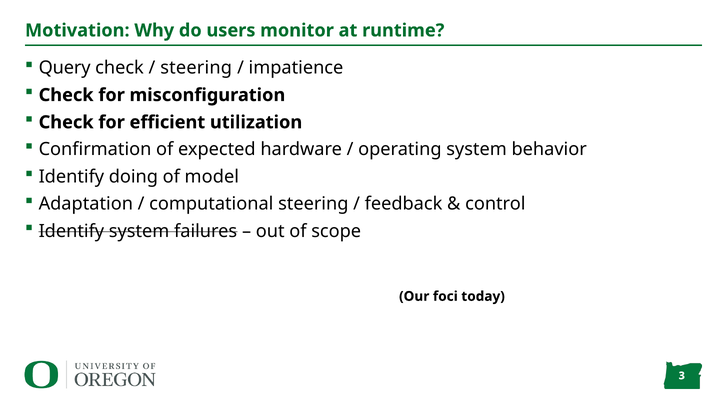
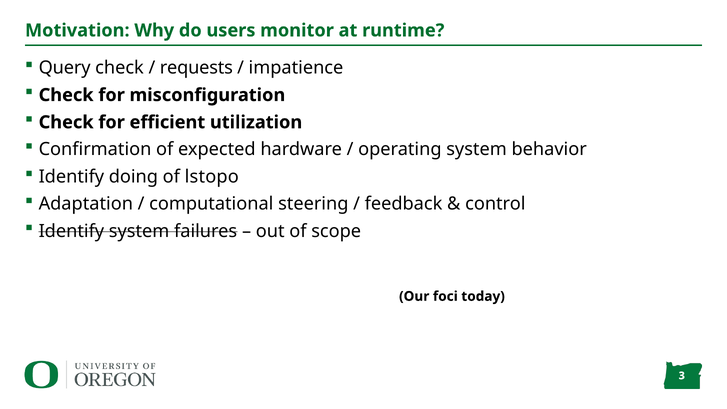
steering: steering -> requests (196, 68)
model: model -> lstopo (212, 177)
